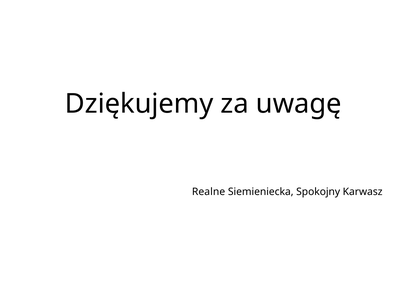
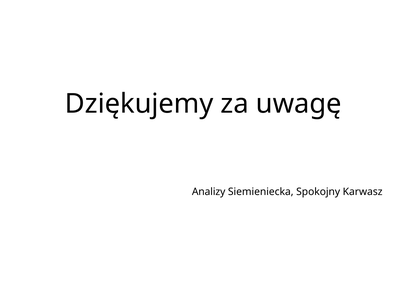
Realne: Realne -> Analizy (209, 191)
